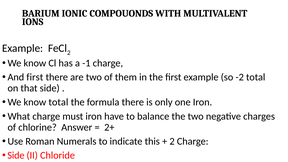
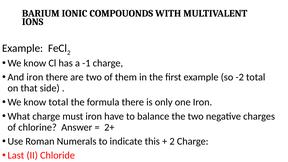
And first: first -> iron (35, 77)
Side: Side -> Last (16, 155)
